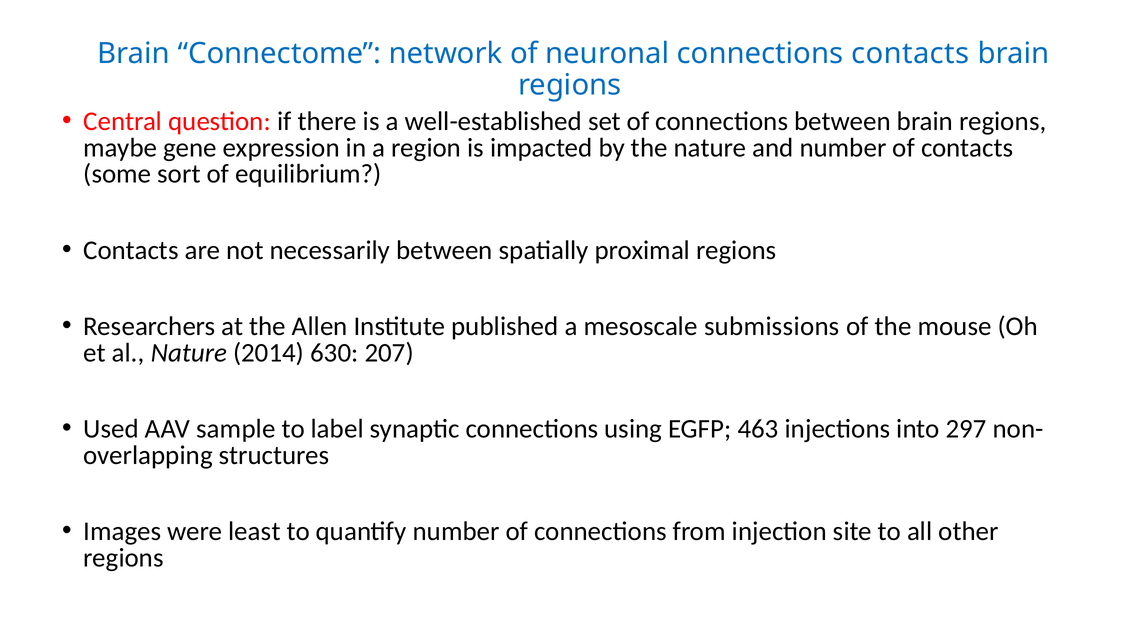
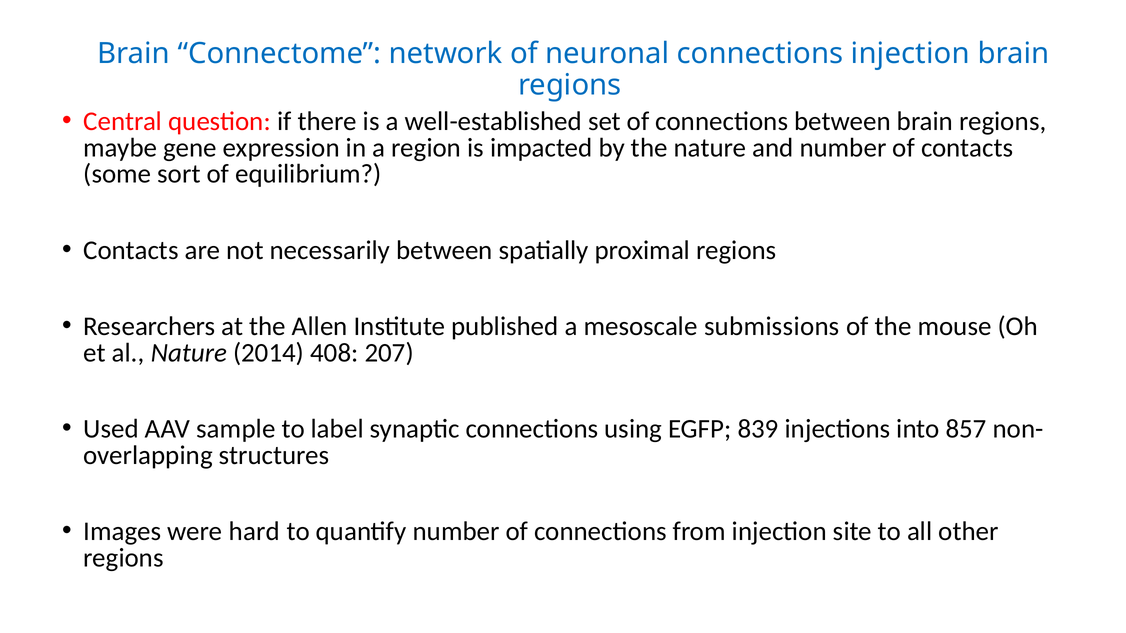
connections contacts: contacts -> injection (910, 54)
630: 630 -> 408 (334, 353)
463: 463 -> 839 (758, 429)
297: 297 -> 857 (966, 429)
least: least -> hard (254, 532)
